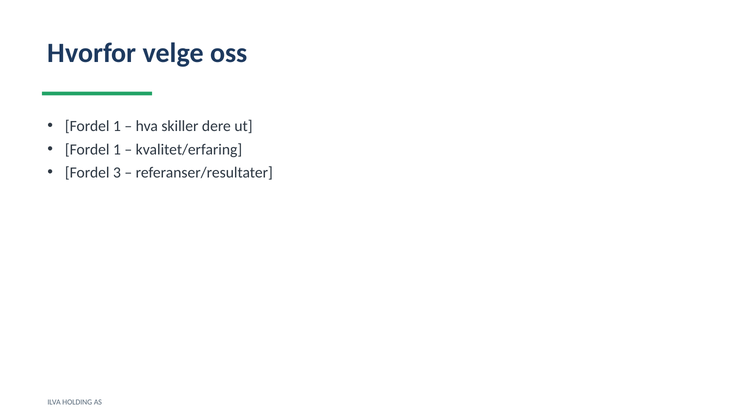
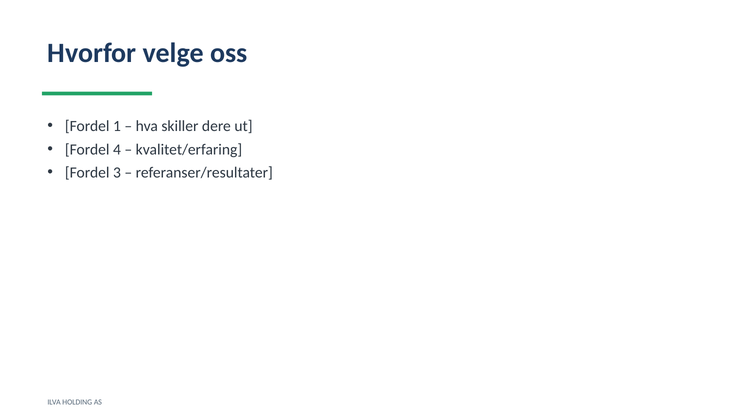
1: 1 -> 4 (117, 150)
